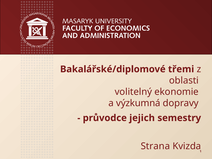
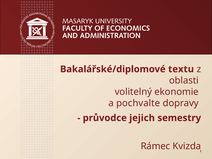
třemi: třemi -> textu (181, 69)
výzkumná: výzkumná -> pochvalte (138, 103)
Strana: Strana -> Rámec (155, 146)
